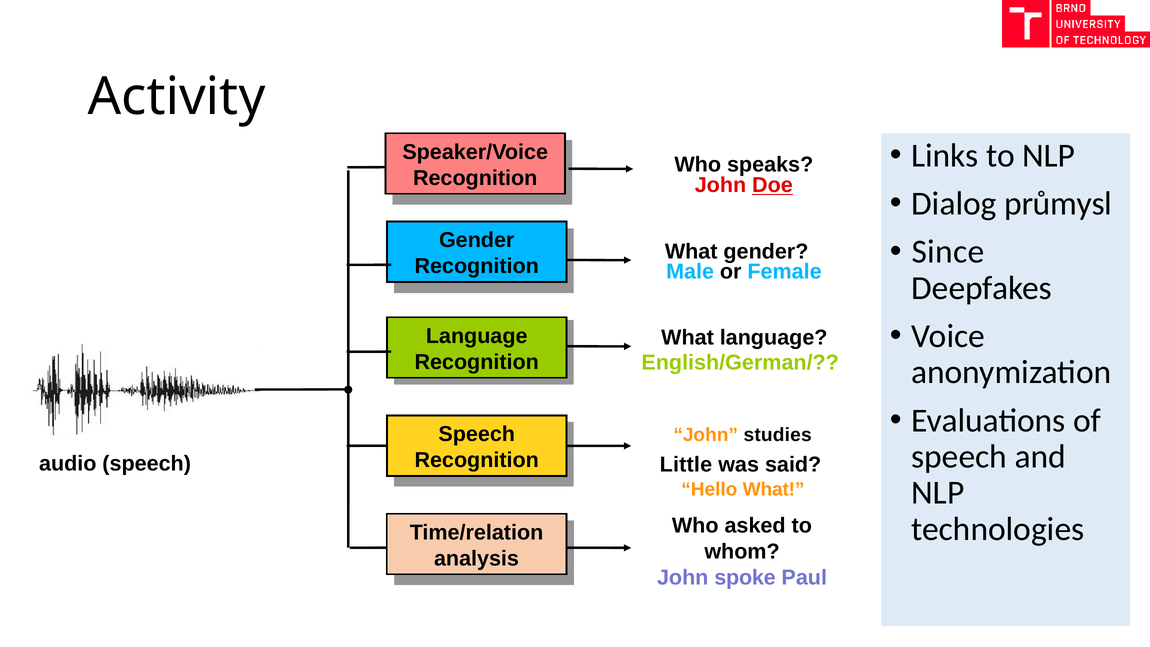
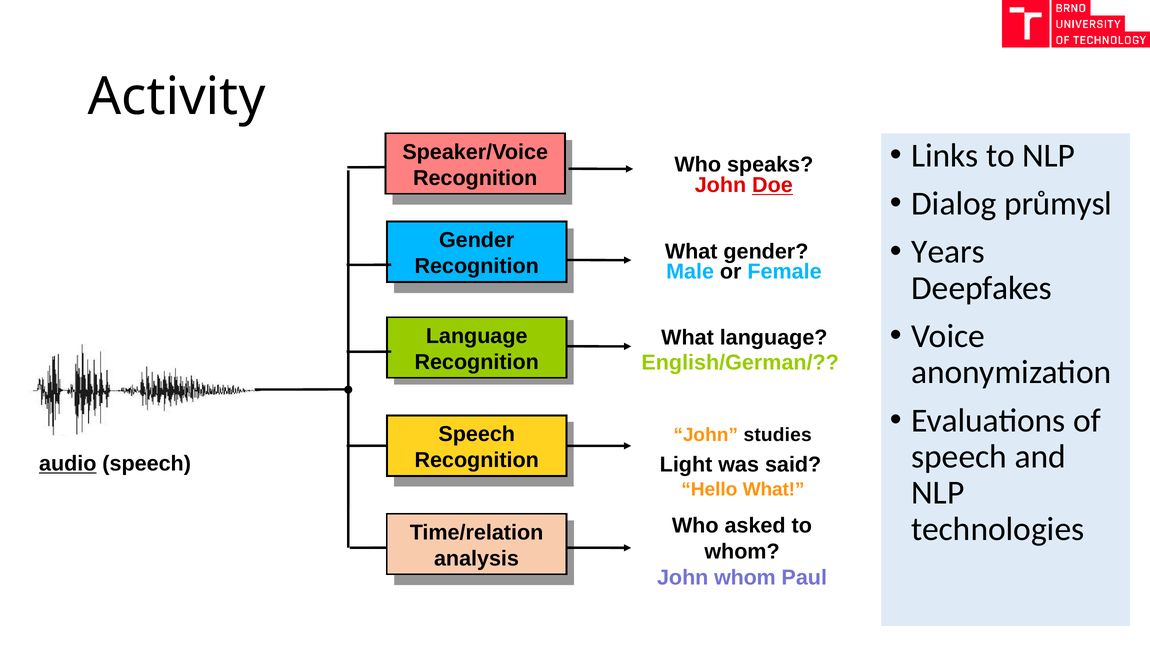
Since: Since -> Years (948, 252)
Little: Little -> Light (686, 464)
audio underline: none -> present (68, 464)
John spoke: spoke -> whom (745, 577)
